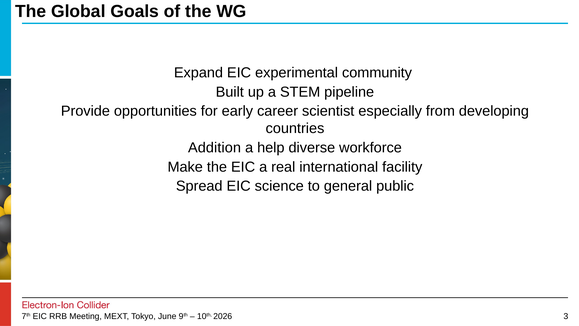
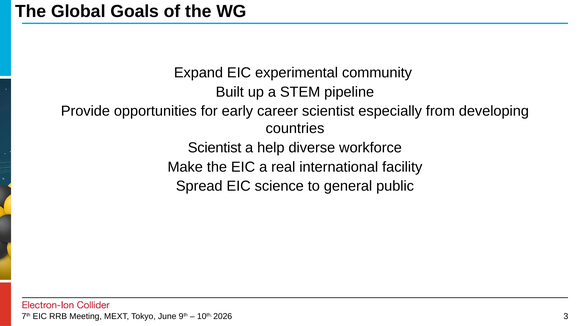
Addition: Addition -> Scientist (215, 148)
